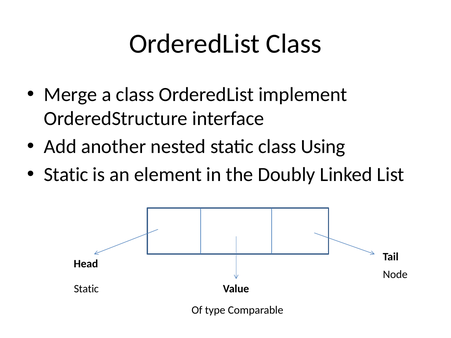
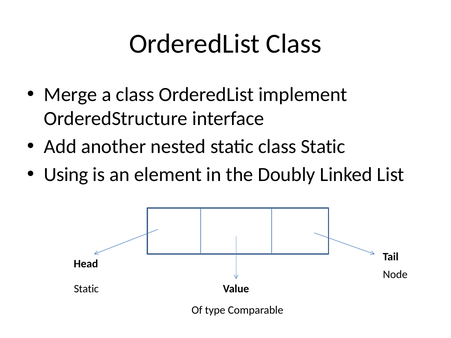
class Using: Using -> Static (323, 147)
Static: Static -> Using (66, 175)
